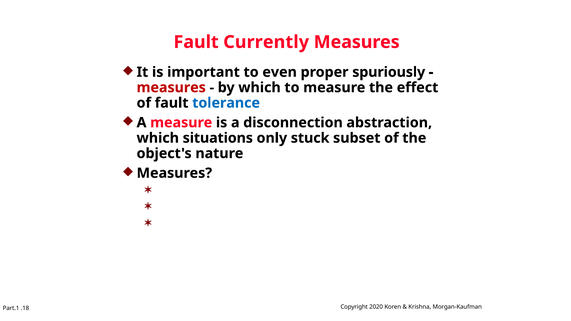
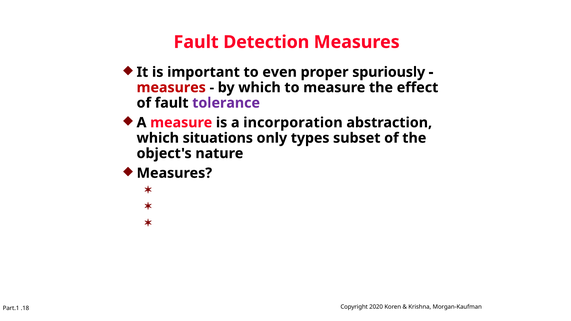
Currently: Currently -> Detection (266, 42)
tolerance colour: blue -> purple (226, 103)
disconnection: disconnection -> incorporation (293, 123)
stuck: stuck -> types (310, 138)
